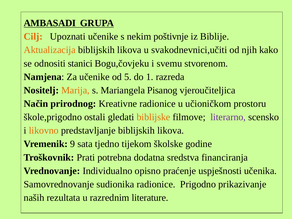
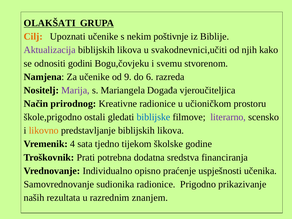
AMBASADI: AMBASADI -> OLAKŠATI (50, 23)
Aktualizacija colour: orange -> purple (50, 50)
stanici: stanici -> godini (80, 63)
5: 5 -> 9 (128, 77)
1: 1 -> 6 (150, 77)
Marija colour: orange -> purple (75, 90)
Pisanog: Pisanog -> Događa (162, 90)
biblijske colour: orange -> blue (153, 117)
9: 9 -> 4 (73, 144)
literature: literature -> znanjem (150, 198)
